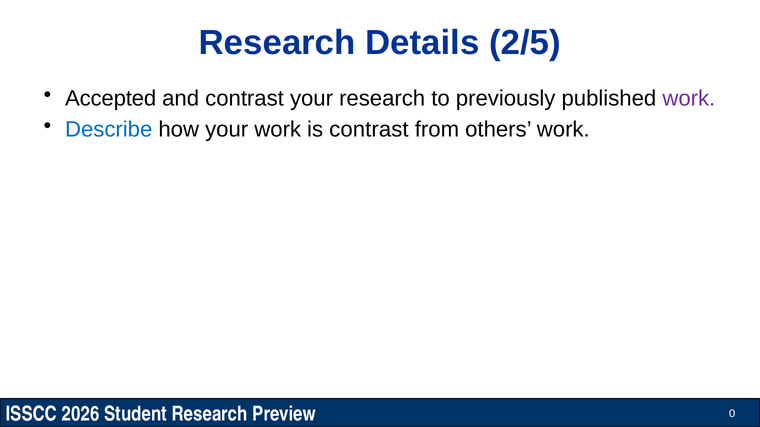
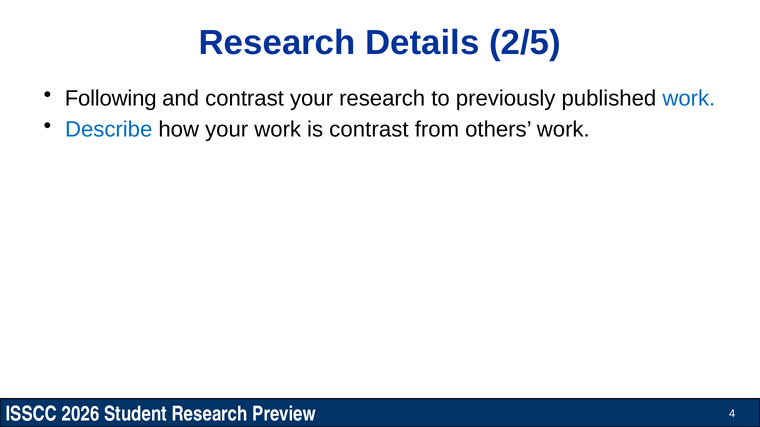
Accepted: Accepted -> Following (111, 98)
work colour: purple -> blue (689, 98)
0: 0 -> 4 (732, 414)
